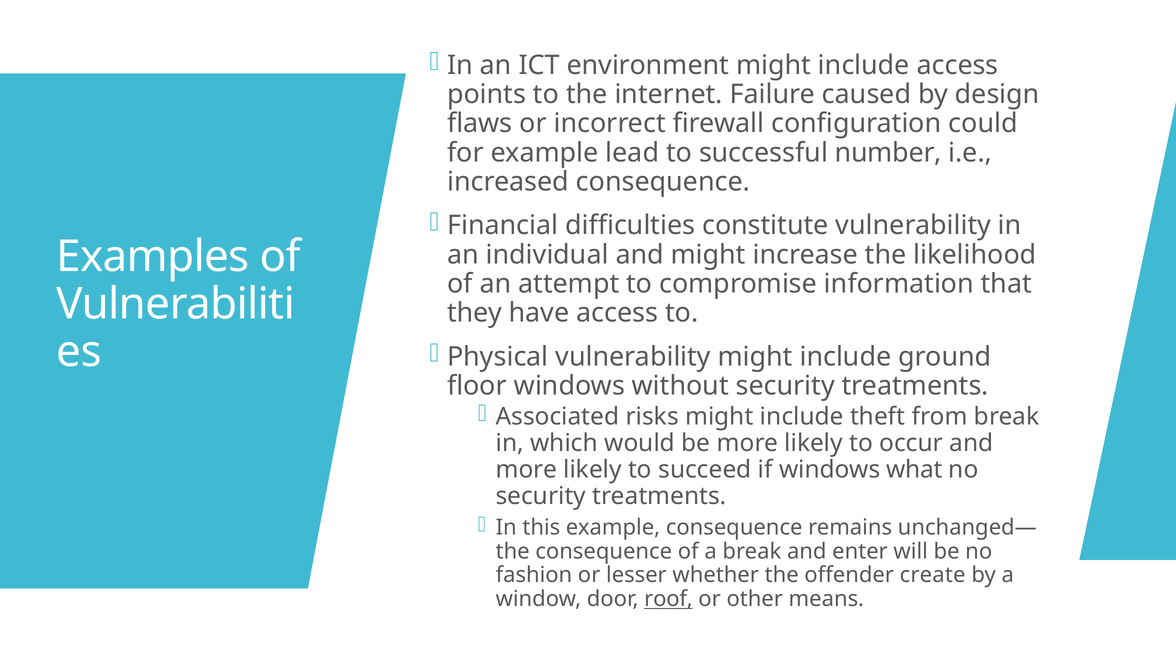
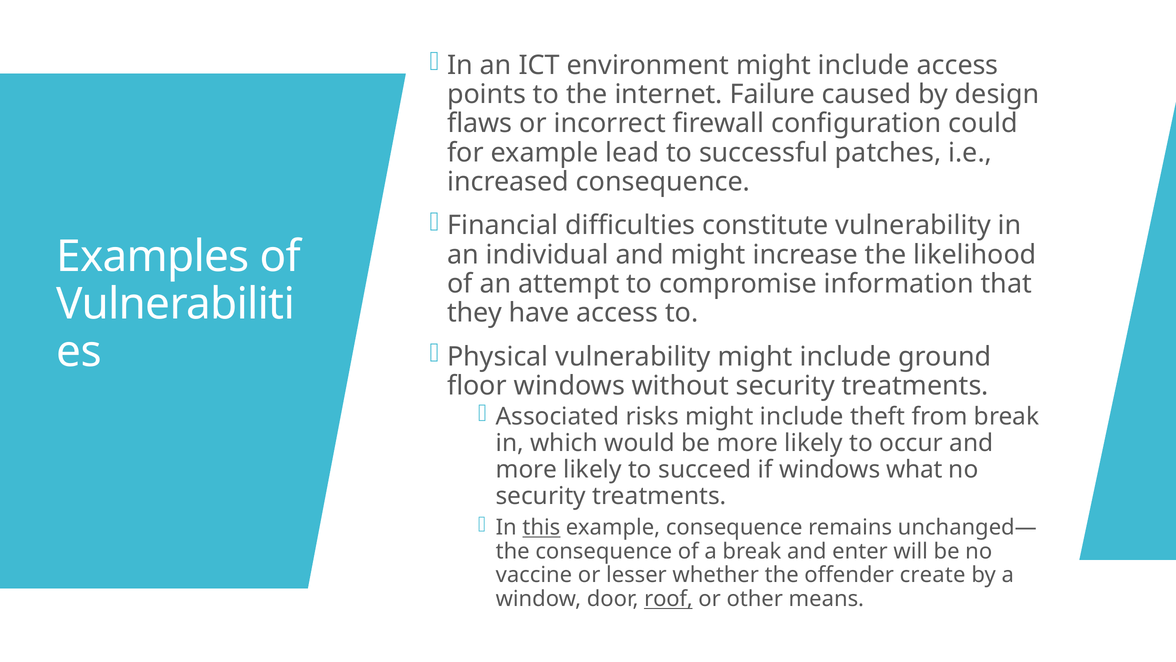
number: number -> patches (888, 153)
this underline: none -> present (541, 527)
fashion: fashion -> vaccine (534, 575)
